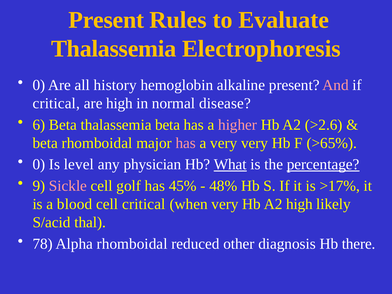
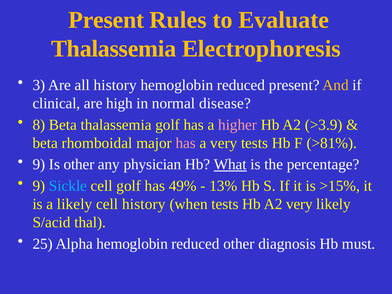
0: 0 -> 3 (39, 85)
alkaline: alkaline -> reduced (241, 85)
And colour: pink -> yellow (336, 85)
critical: critical -> clinical (56, 103)
6: 6 -> 8 (39, 125)
thalassemia beta: beta -> golf (168, 125)
>2.6: >2.6 -> >3.9 (324, 125)
very very: very -> tests (255, 143)
>65%: >65% -> >81% (332, 143)
0: 0 -> 9 (39, 164)
Is level: level -> other (79, 164)
percentage underline: present -> none (323, 164)
Sickle colour: pink -> light blue (68, 186)
45%: 45% -> 49% (183, 186)
48%: 48% -> 13% (223, 186)
>17%: >17% -> >15% (340, 186)
a blood: blood -> likely (75, 204)
cell critical: critical -> history (144, 204)
when very: very -> tests (225, 204)
A2 high: high -> very (299, 204)
78: 78 -> 25 (43, 244)
Alpha rhomboidal: rhomboidal -> hemoglobin (132, 244)
there: there -> must (359, 244)
